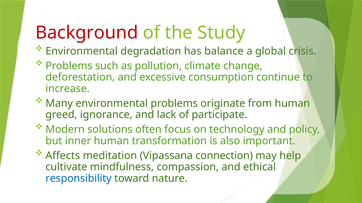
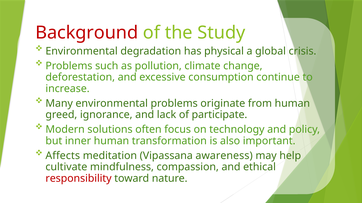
balance: balance -> physical (224, 51)
connection: connection -> awareness (224, 156)
responsibility colour: blue -> red (79, 179)
